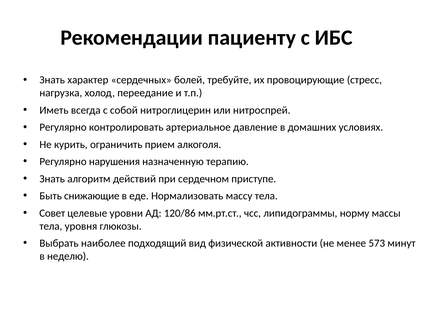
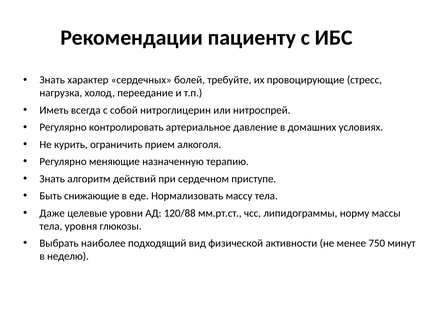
нарушения: нарушения -> меняющие (114, 162)
Совет: Совет -> Даже (52, 213)
120/86: 120/86 -> 120/88 (180, 213)
573: 573 -> 750 (377, 243)
